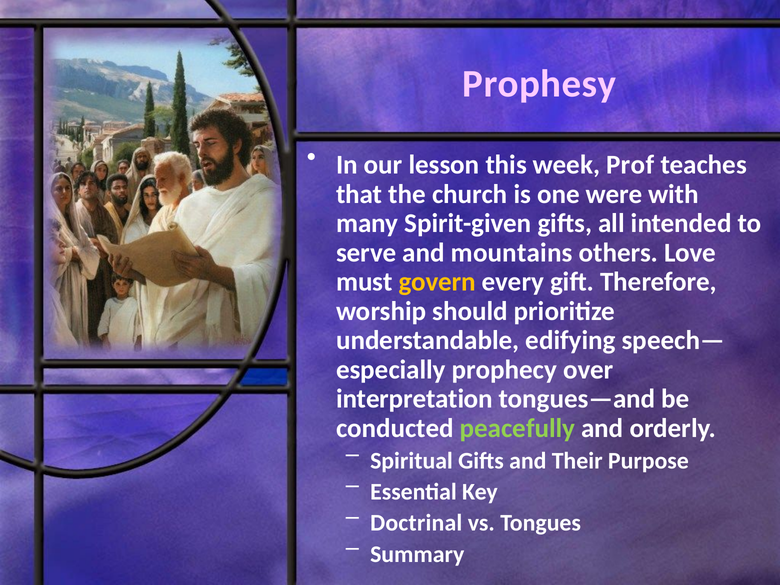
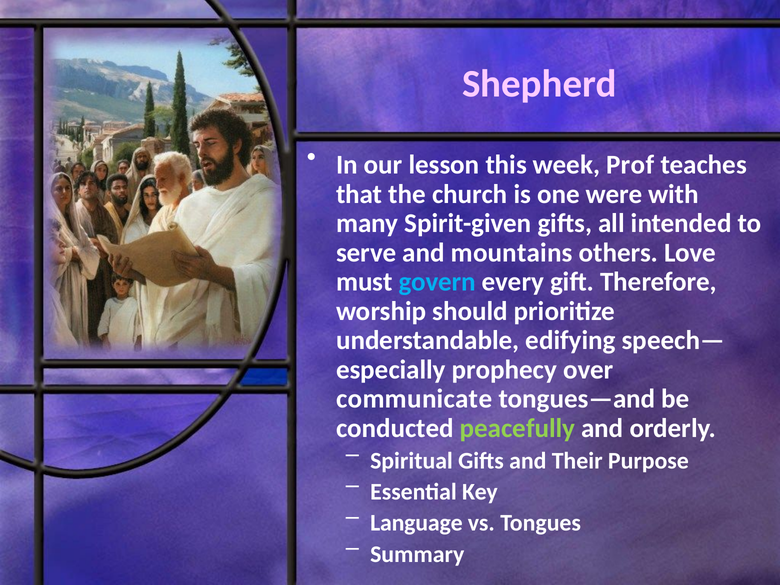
Prophesy: Prophesy -> Shepherd (539, 84)
govern colour: yellow -> light blue (437, 282)
interpretation: interpretation -> communicate (414, 399)
Doctrinal: Doctrinal -> Language (416, 523)
